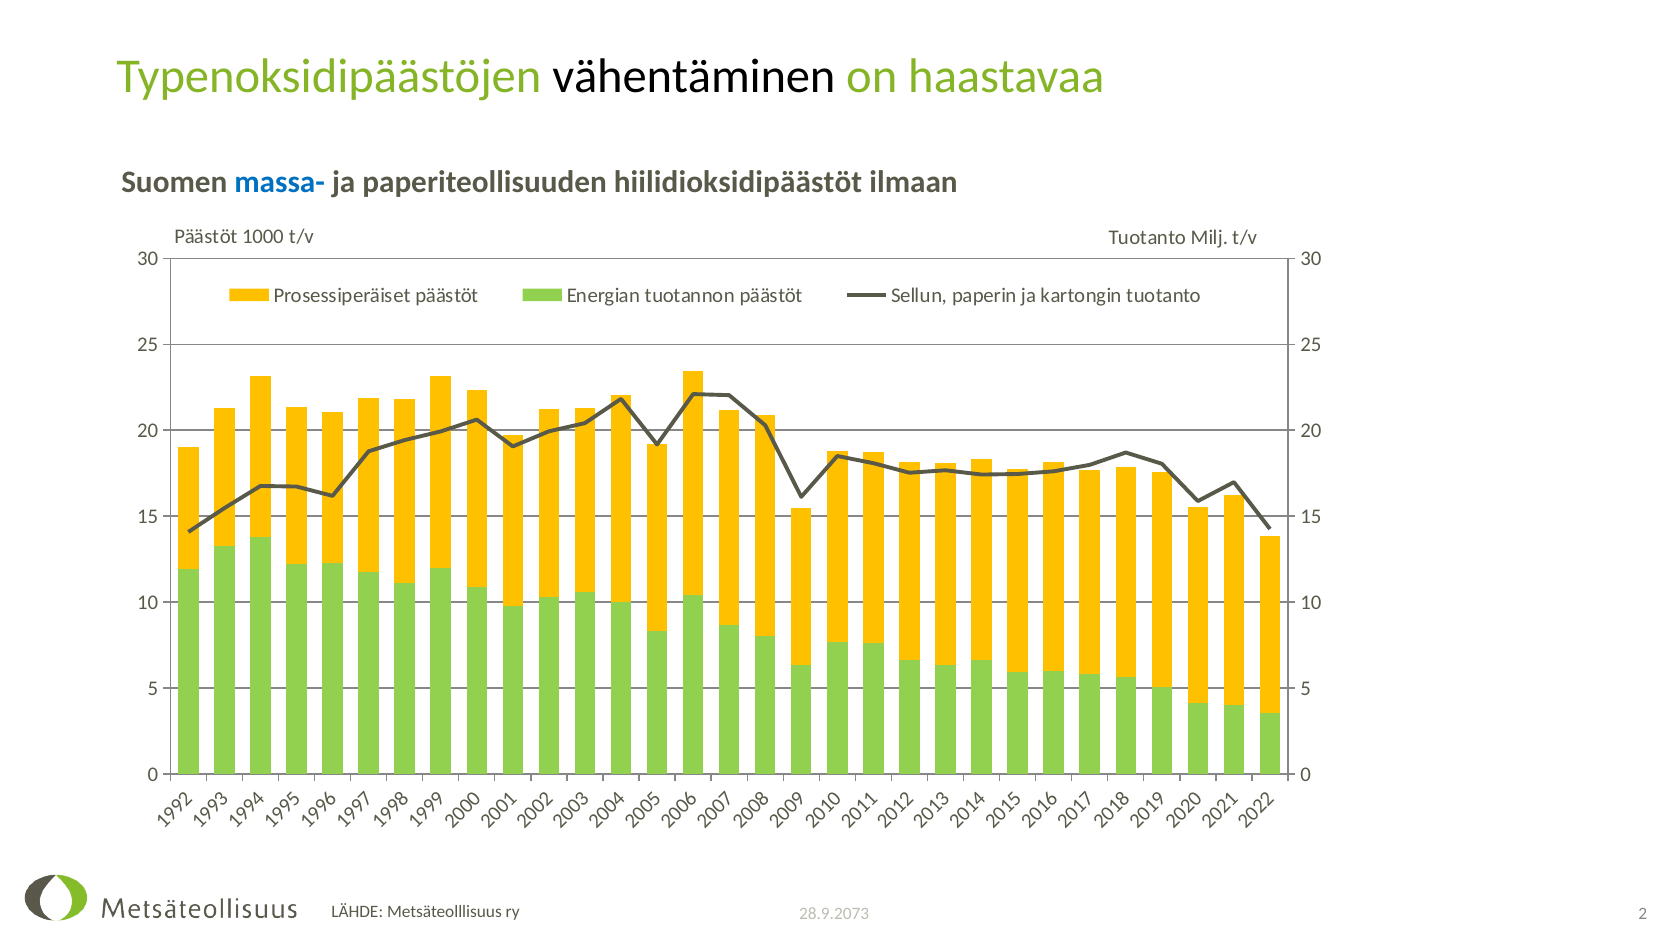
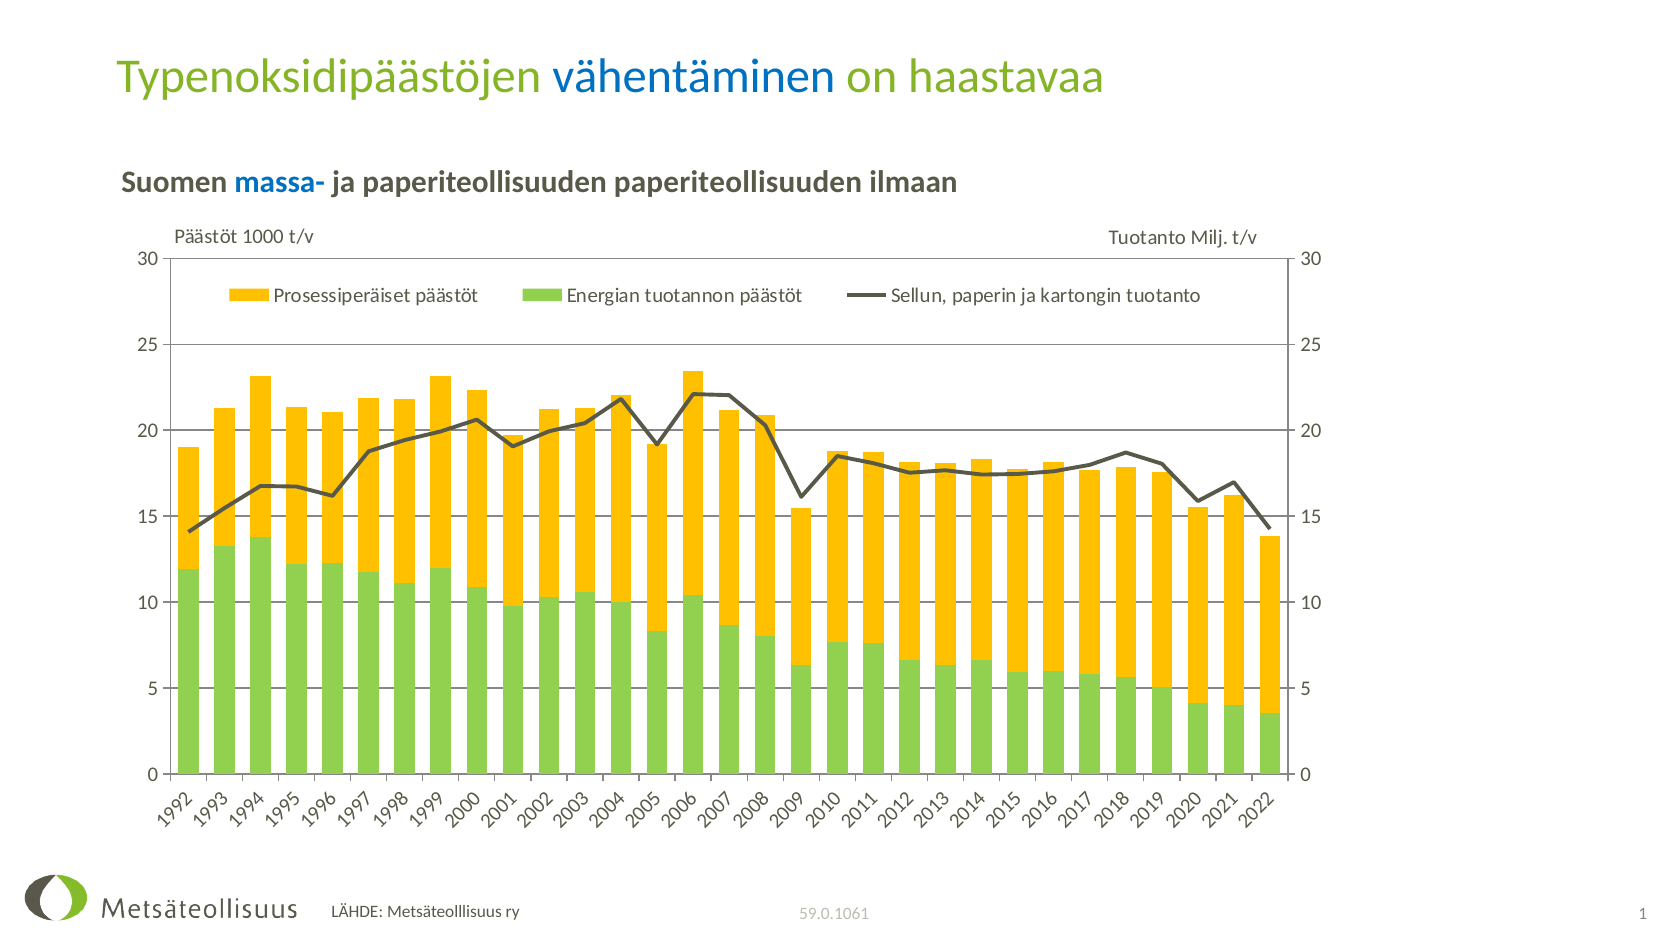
vähentäminen colour: black -> blue (694, 77)
paperiteollisuuden hiilidioksidipäästöt: hiilidioksidipäästöt -> paperiteollisuuden (738, 182)
2: 2 -> 1 (1643, 914)
28.9.2073: 28.9.2073 -> 59.0.1061 (834, 914)
